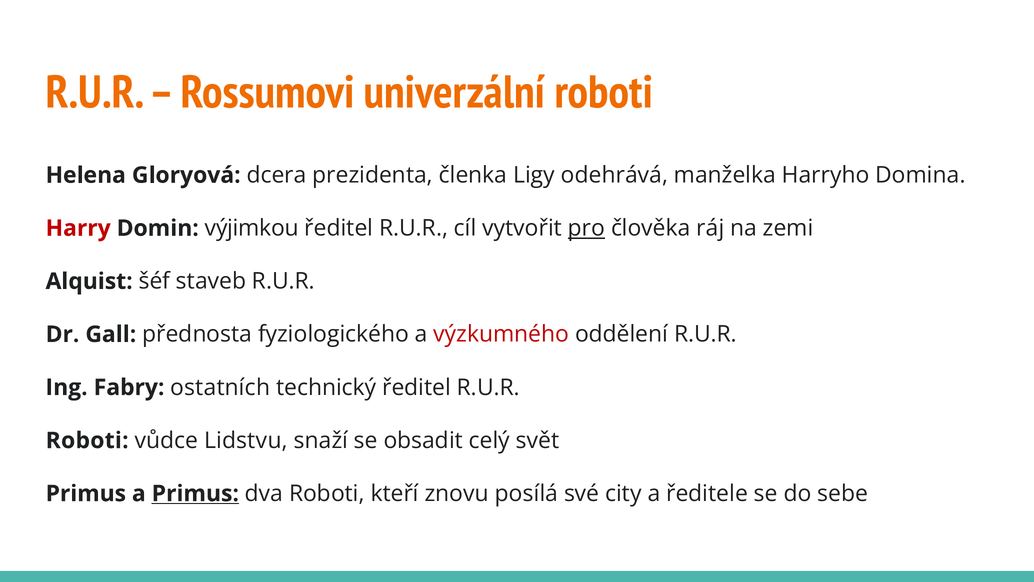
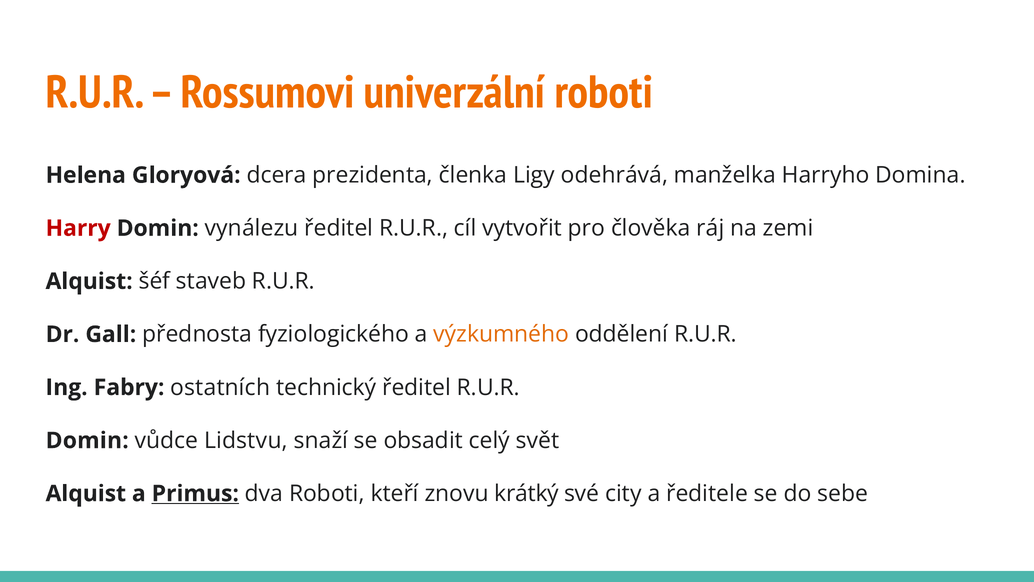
výjimkou: výjimkou -> vynálezu (252, 228)
pro underline: present -> none (586, 228)
výzkumného colour: red -> orange (501, 334)
Roboti: Roboti -> Domin (87, 440)
Primus: Primus -> Alquist (86, 493)
posílá: posílá -> krátký (527, 493)
